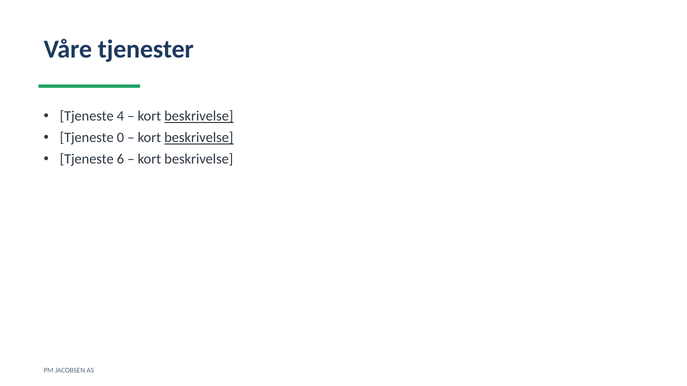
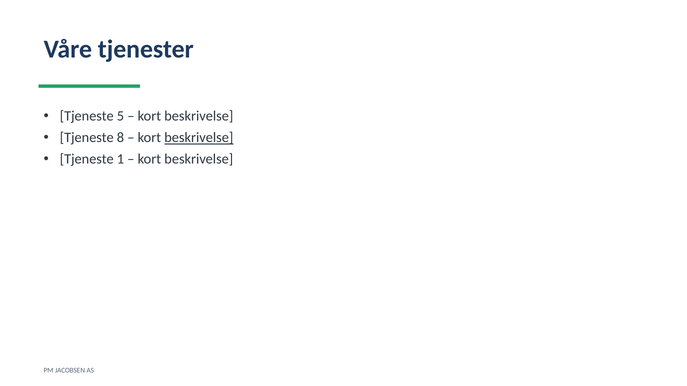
4: 4 -> 5 (120, 116)
beskrivelse underline: present -> none (199, 116)
0: 0 -> 8 (120, 138)
6: 6 -> 1 (120, 159)
